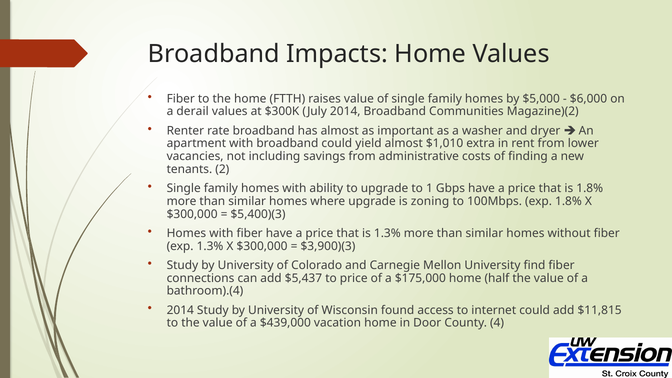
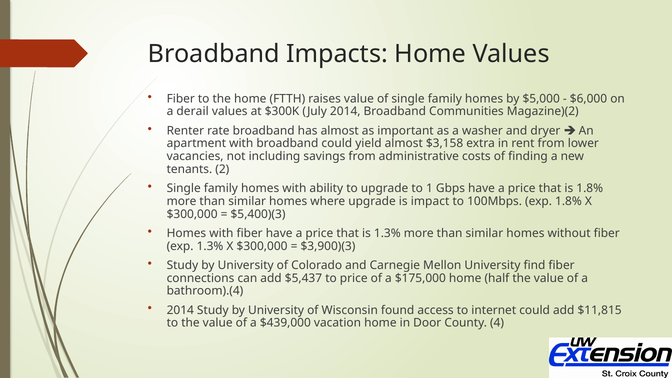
$1,010: $1,010 -> $3,158 (445, 144)
zoning: zoning -> impact (430, 201)
